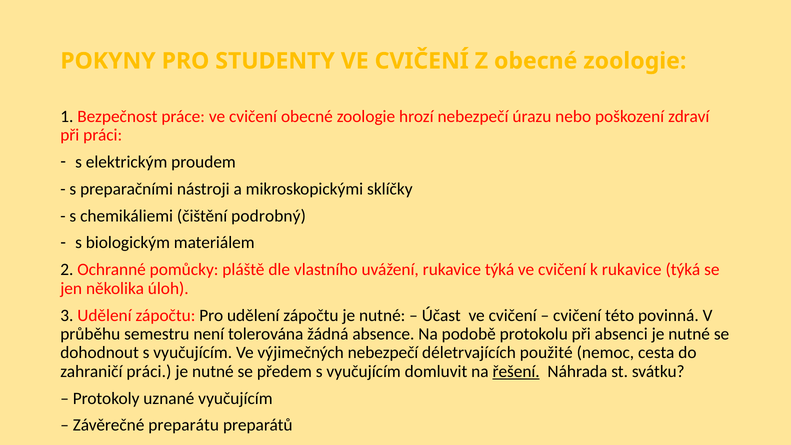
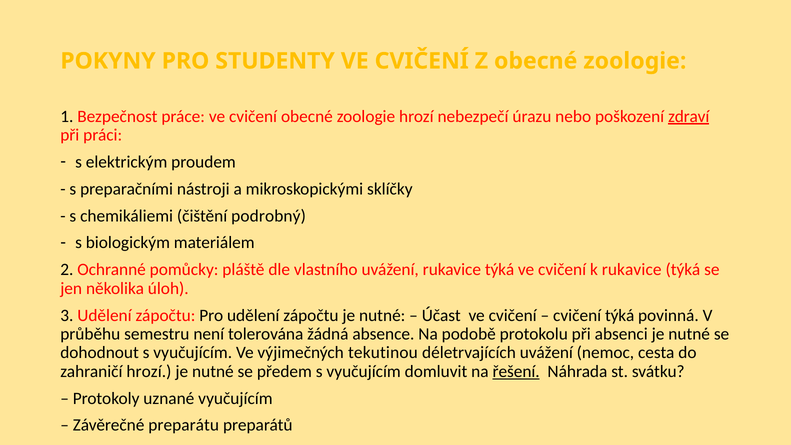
zdraví underline: none -> present (689, 116)
cvičení této: této -> týká (620, 315)
výjimečných nebezpečí: nebezpečí -> tekutinou (383, 353)
déletrvajících použité: použité -> uvážení (546, 353)
zahraničí práci: práci -> hrozí (149, 371)
